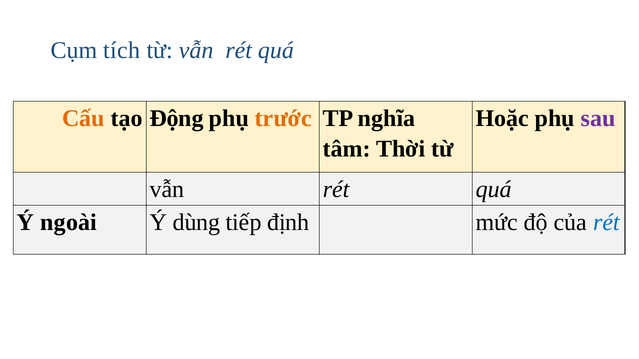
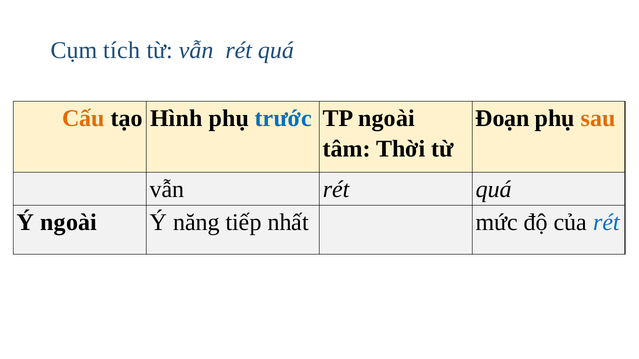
Động: Động -> Hình (176, 119)
trước colour: orange -> blue (283, 119)
TP nghĩa: nghĩa -> ngoài (386, 119)
Hoặc: Hoặc -> Đoạn (502, 119)
sau colour: purple -> orange (598, 119)
dùng: dùng -> năng (196, 223)
định: định -> nhất (288, 223)
